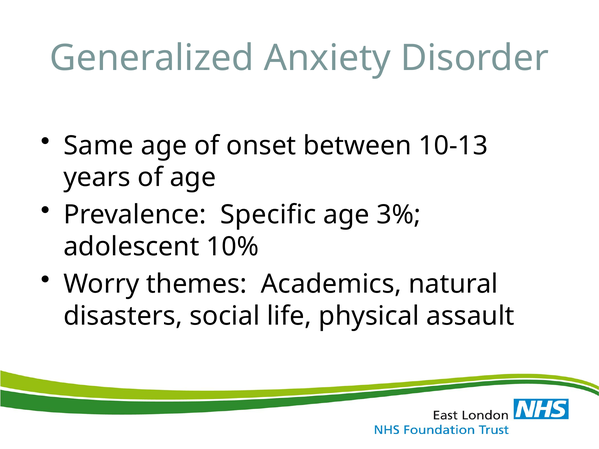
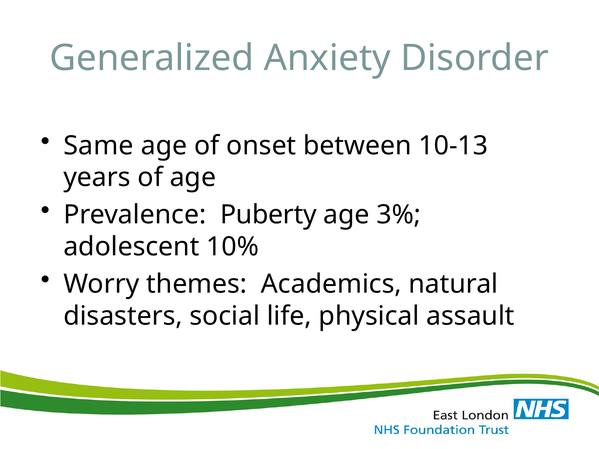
Specific: Specific -> Puberty (268, 215)
